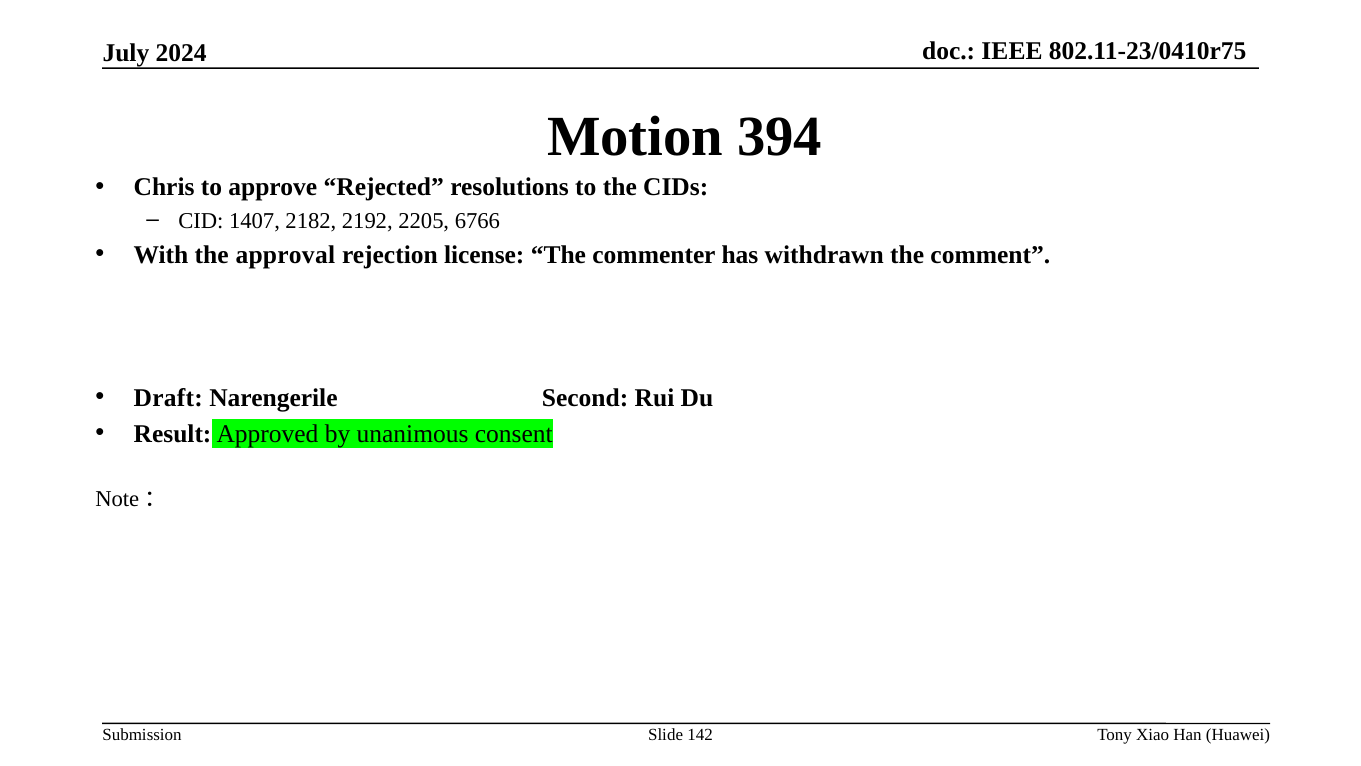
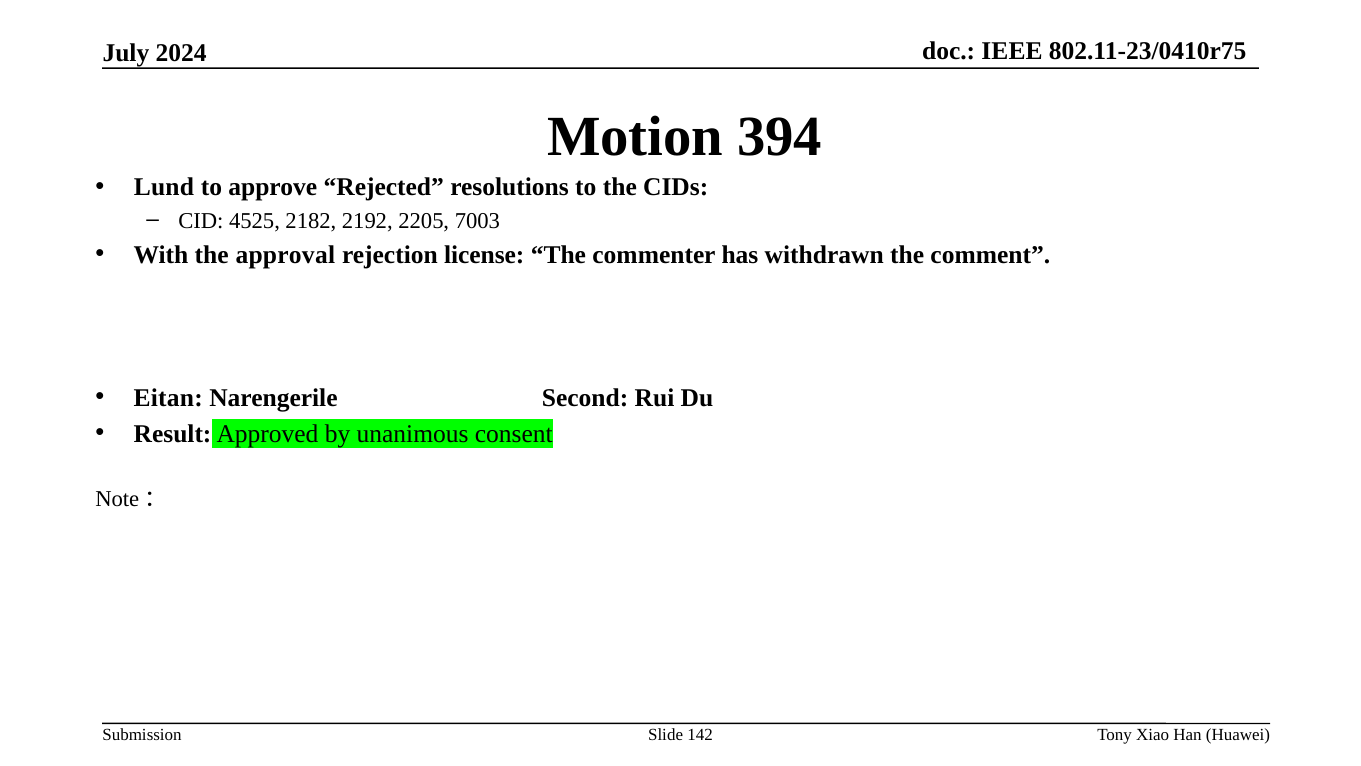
Chris: Chris -> Lund (164, 187)
1407: 1407 -> 4525 (255, 220)
6766: 6766 -> 7003 (477, 220)
Draft: Draft -> Eitan (168, 398)
